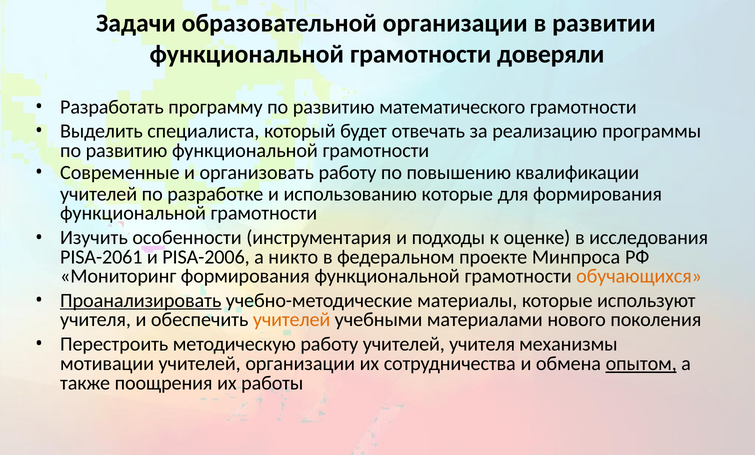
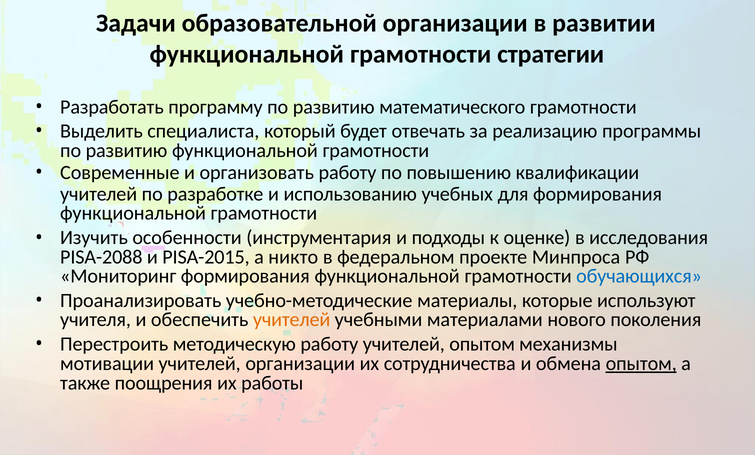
доверяли: доверяли -> стратегии (551, 54)
использованию которые: которые -> учебных (457, 194)
PISA-2061: PISA-2061 -> PISA-2088 (101, 257)
PISA-2006: PISA-2006 -> PISA-2015 (206, 257)
обучающихся colour: orange -> blue (639, 277)
Проанализировать underline: present -> none (141, 301)
учителей учителя: учителя -> опытом (482, 344)
